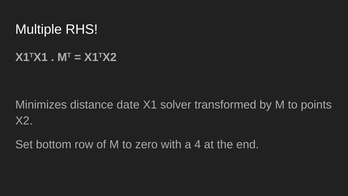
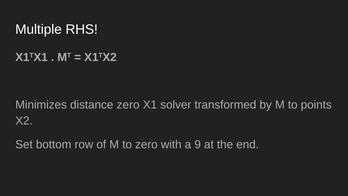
distance date: date -> zero (128, 105)
4: 4 -> 9 (198, 144)
